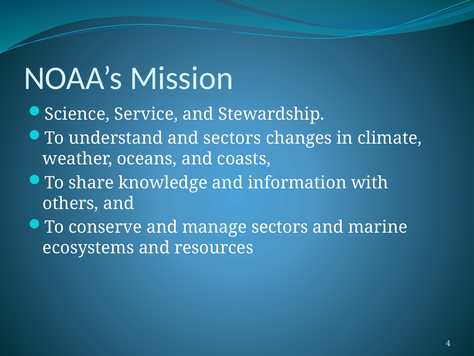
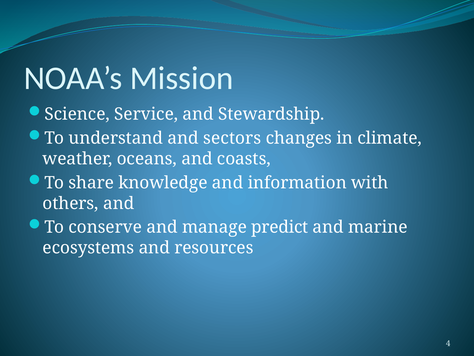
manage sectors: sectors -> predict (280, 227)
